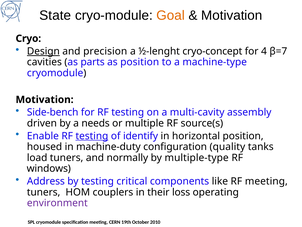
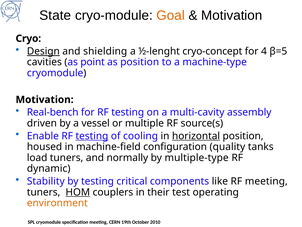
precision: precision -> shielding (105, 51)
β=7: β=7 -> β=5 (278, 51)
parts: parts -> point (93, 62)
Side-bench: Side-bench -> Real-bench (53, 112)
needs: needs -> vessel (96, 123)
identify: identify -> cooling (141, 136)
horizontal underline: none -> present (196, 136)
machine-duty: machine-duty -> machine-field (108, 147)
windows: windows -> dynamic (49, 168)
Address: Address -> Stability (46, 181)
HOM underline: none -> present (78, 192)
loss: loss -> test (181, 192)
environment colour: purple -> orange (57, 203)
